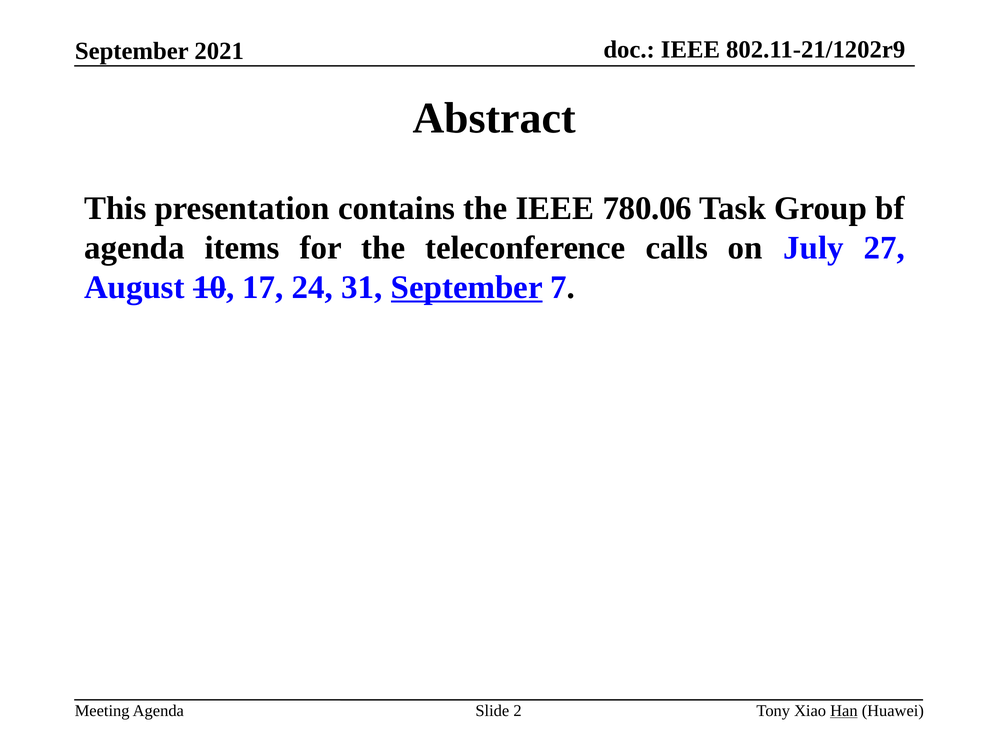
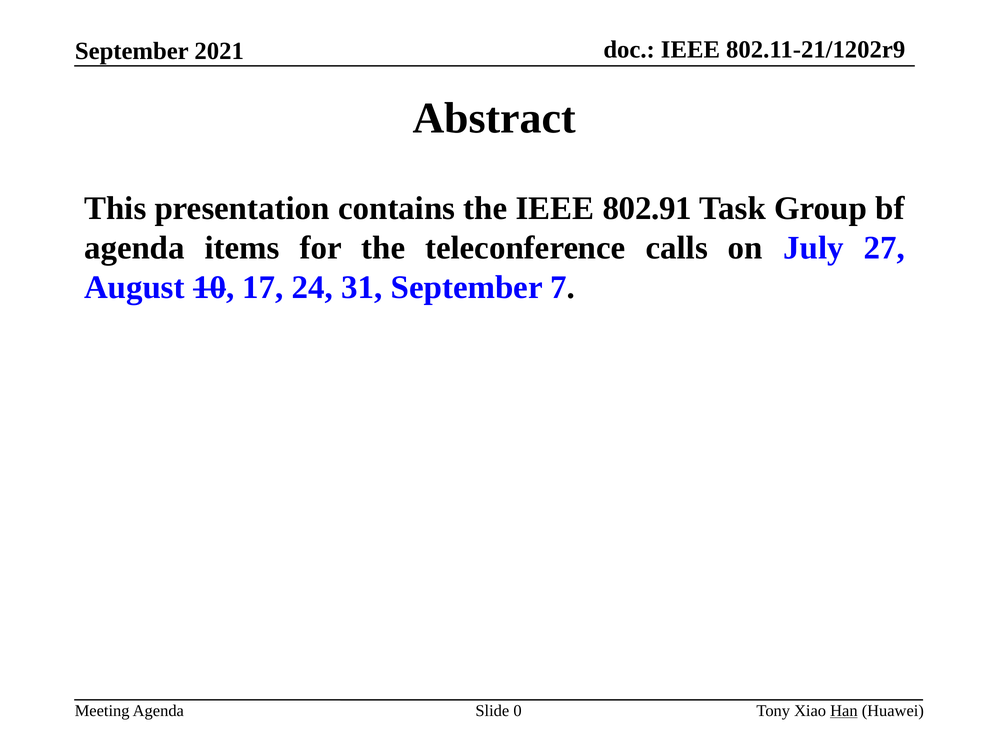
780.06: 780.06 -> 802.91 (647, 208)
September underline: present -> none (467, 287)
2: 2 -> 0 (518, 711)
